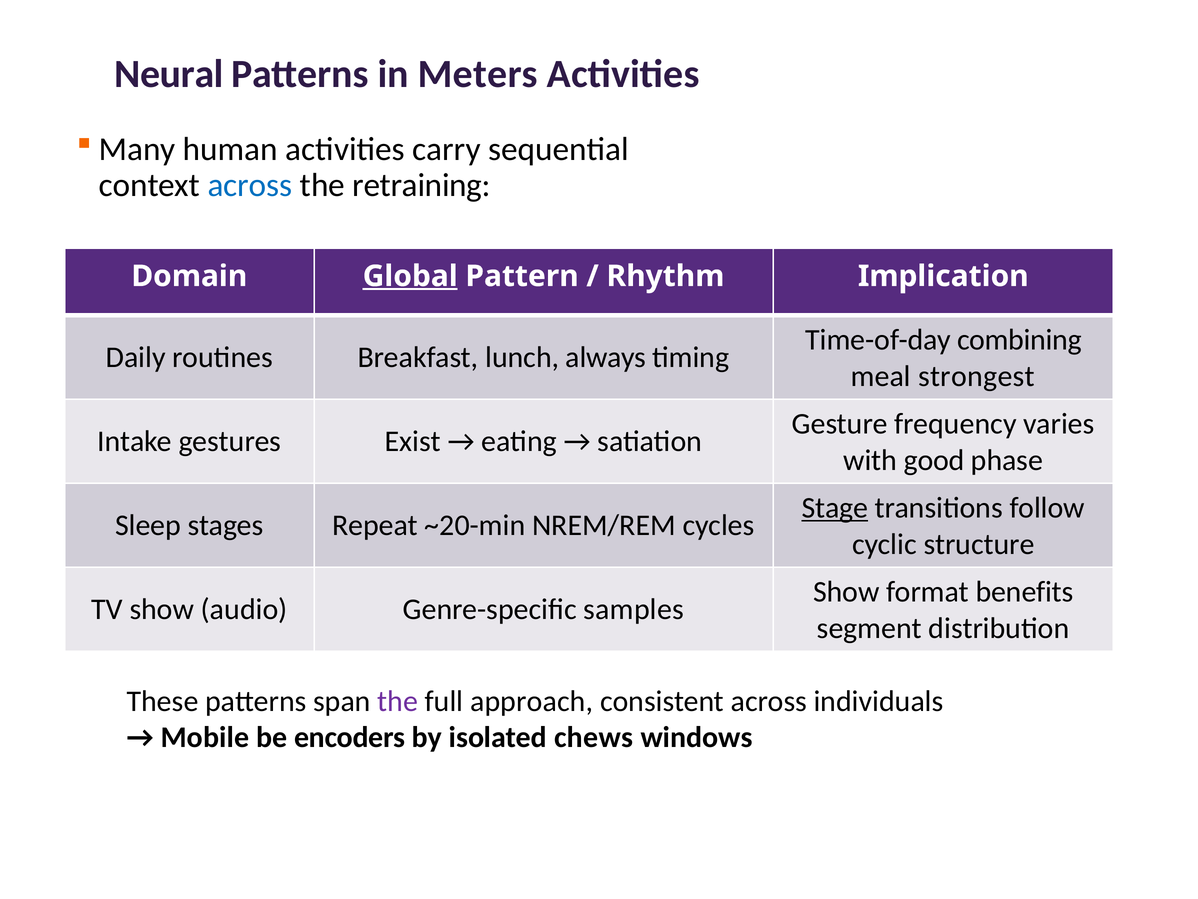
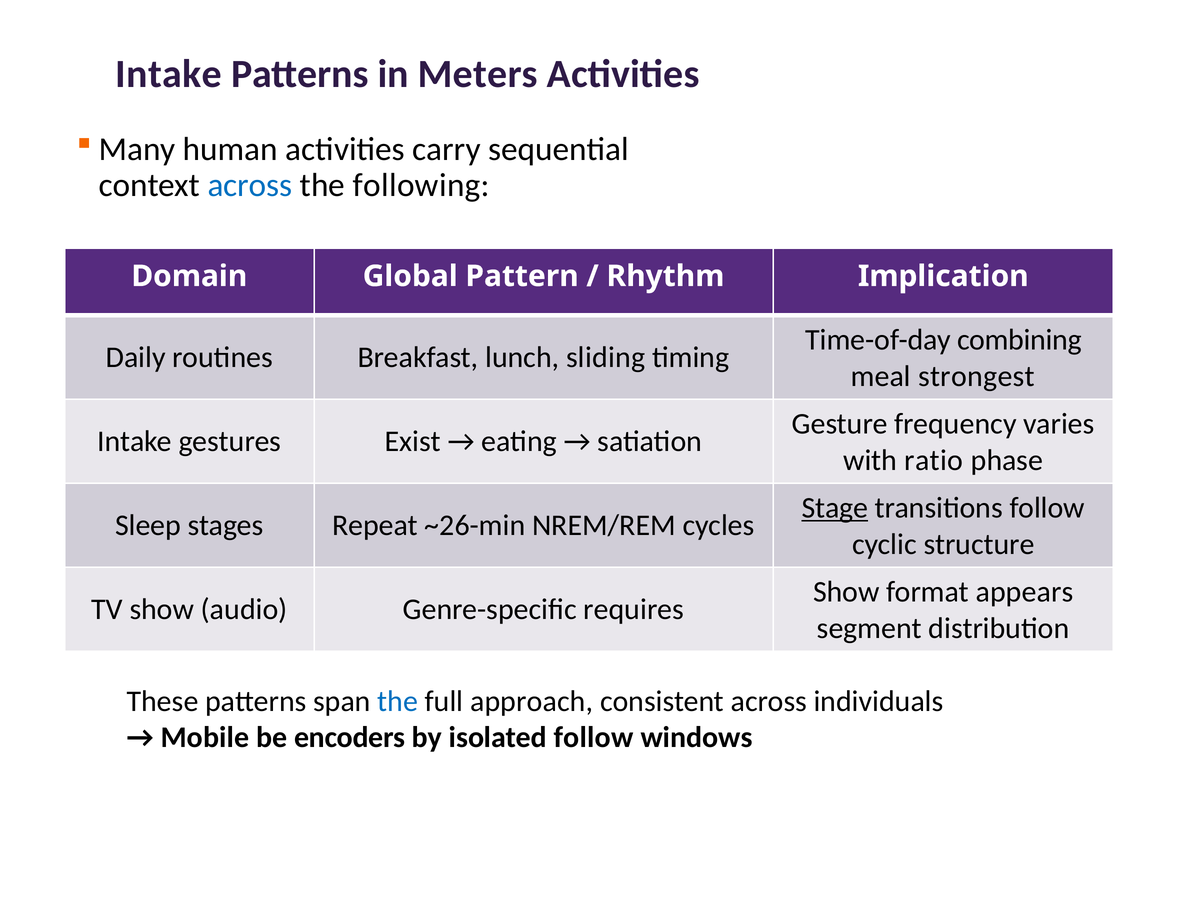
Neural: Neural -> Intake (169, 74)
retraining: retraining -> following (421, 185)
Global underline: present -> none (410, 276)
always: always -> sliding (606, 357)
good: good -> ratio (934, 460)
~20-min: ~20-min -> ~26-min (475, 525)
benefits: benefits -> appears (1024, 591)
samples: samples -> requires (634, 609)
the colour: purple -> blue (398, 701)
isolated chews: chews -> follow (594, 737)
